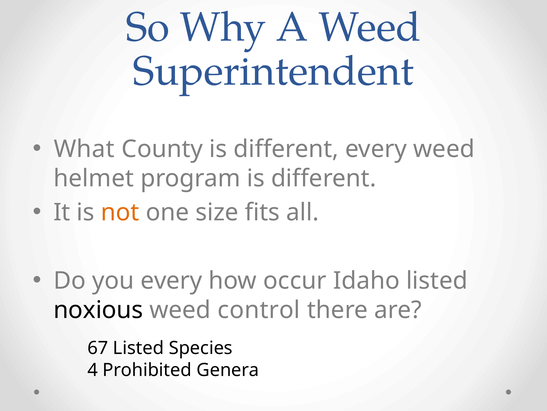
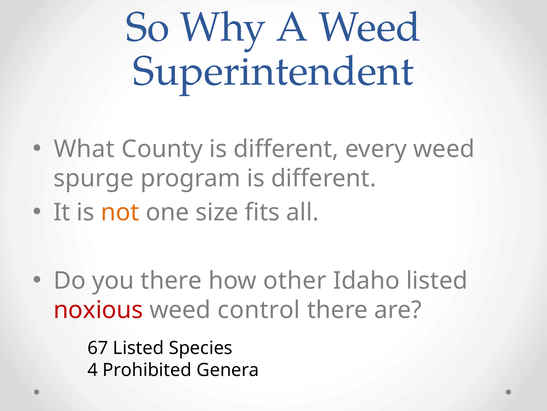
helmet: helmet -> spurge (94, 178)
you every: every -> there (171, 280)
occur: occur -> other (295, 280)
noxious colour: black -> red (98, 309)
